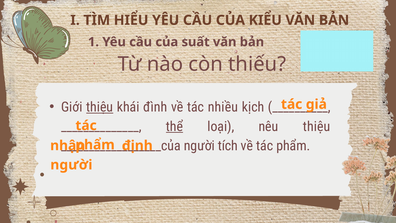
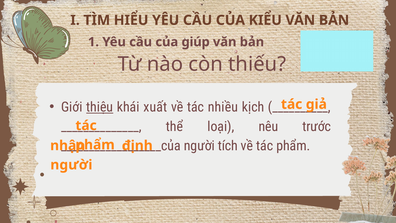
suất: suất -> giúp (196, 42)
đình: đình -> xuất (155, 107)
thể underline: present -> none (174, 126)
nêu thiệu: thiệu -> trước (317, 126)
